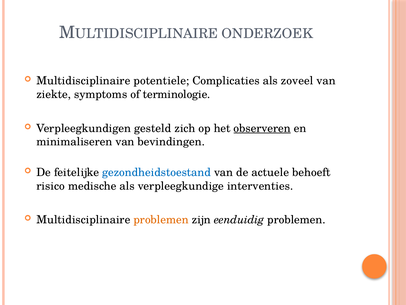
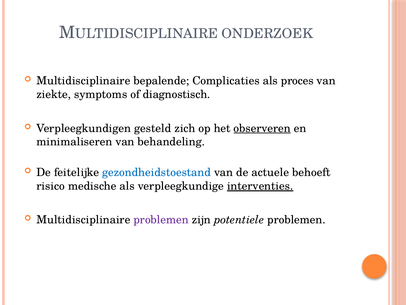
potentiele: potentiele -> bepalende (161, 81)
zoveel: zoveel -> proces (297, 81)
terminologie: terminologie -> diagnostisch (177, 94)
bevindingen: bevindingen -> behandeling (171, 142)
interventies underline: none -> present (260, 186)
problemen colour: orange -> purple (161, 220)
eenduidig: eenduidig -> potentiele (239, 220)
